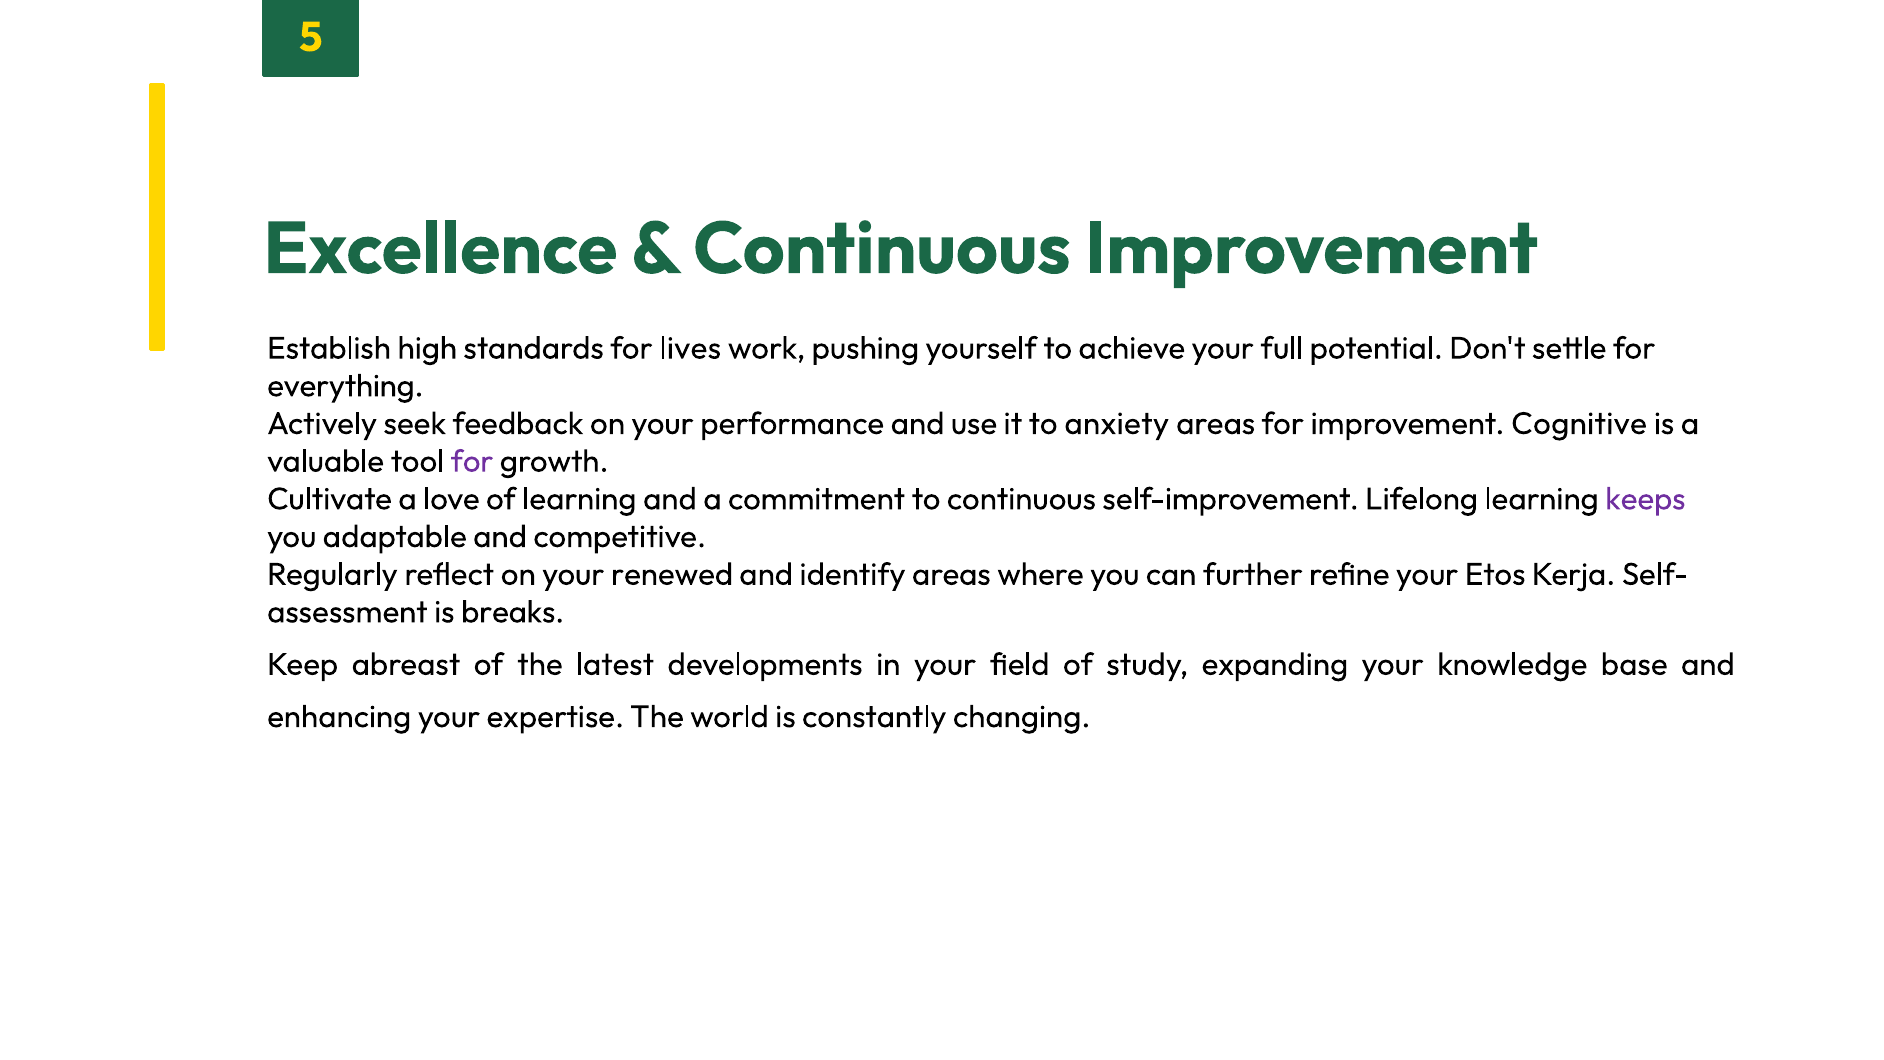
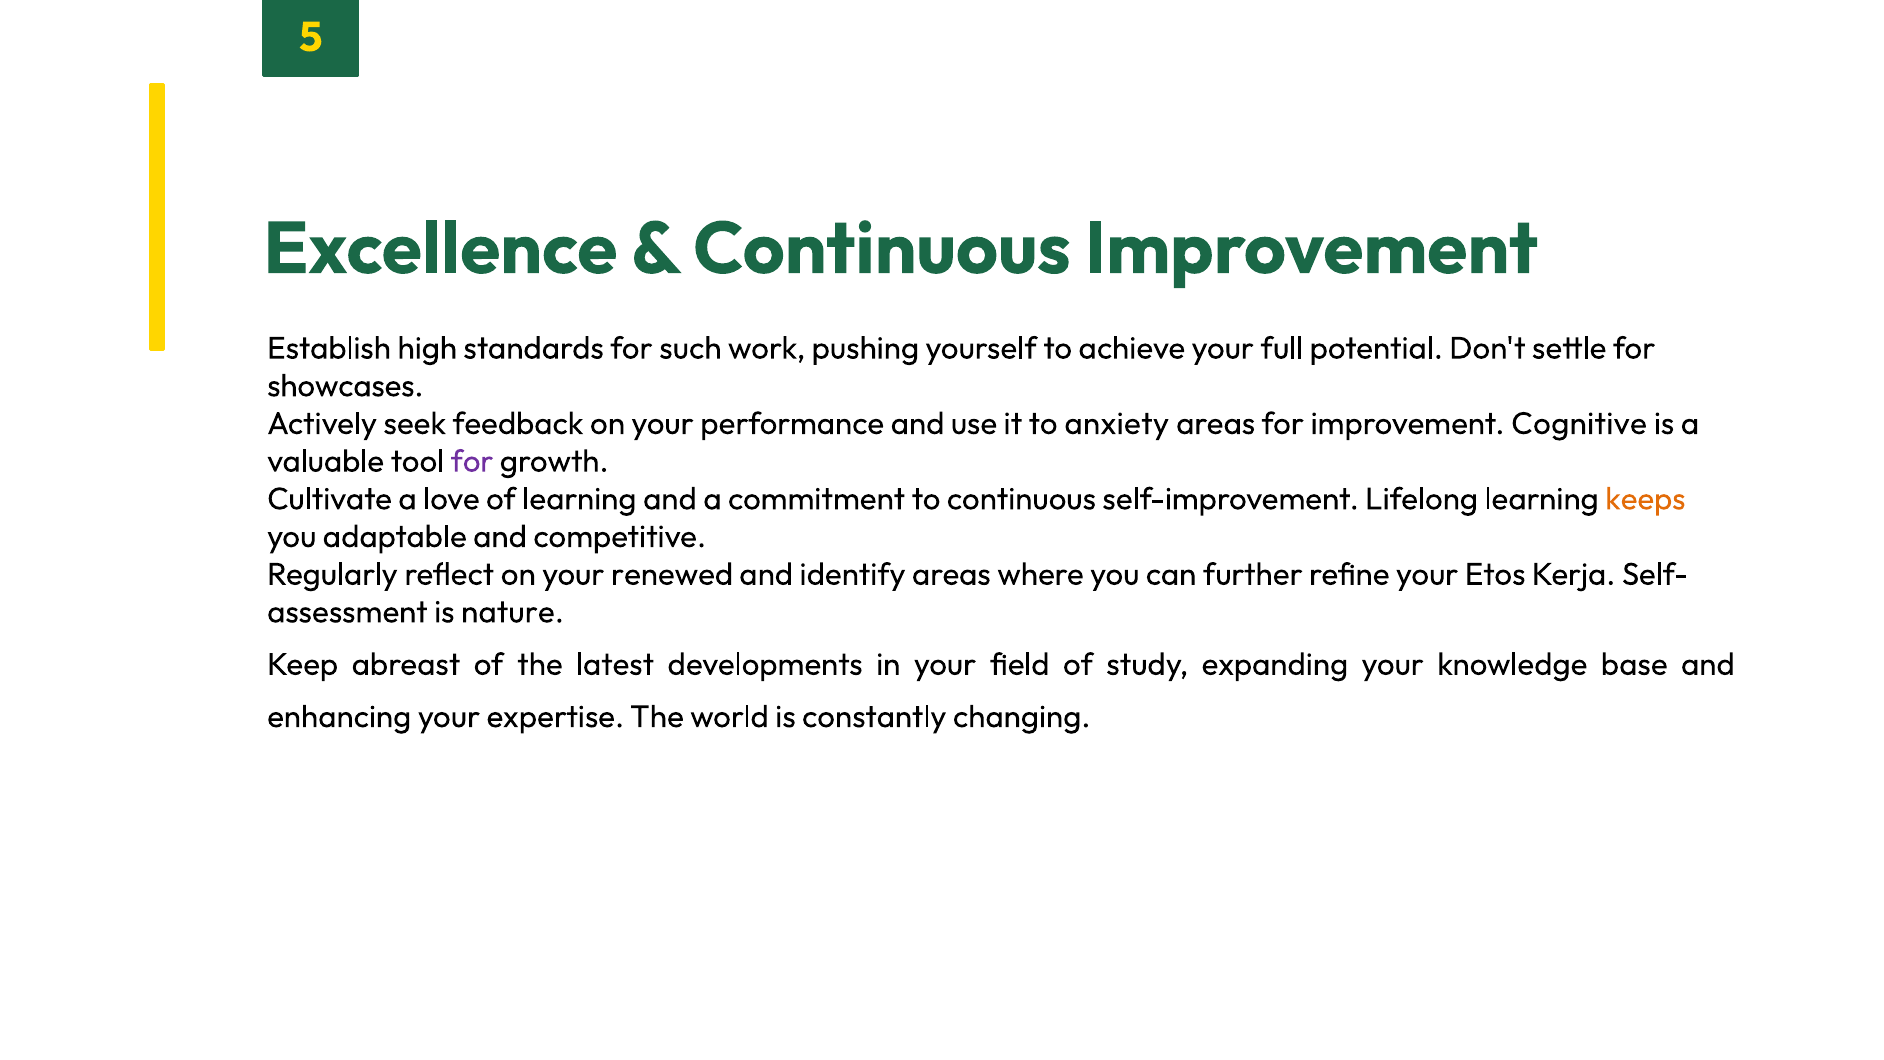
lives: lives -> such (690, 348)
everything: everything -> showcases (345, 386)
keeps colour: purple -> orange (1645, 499)
breaks: breaks -> nature (513, 612)
